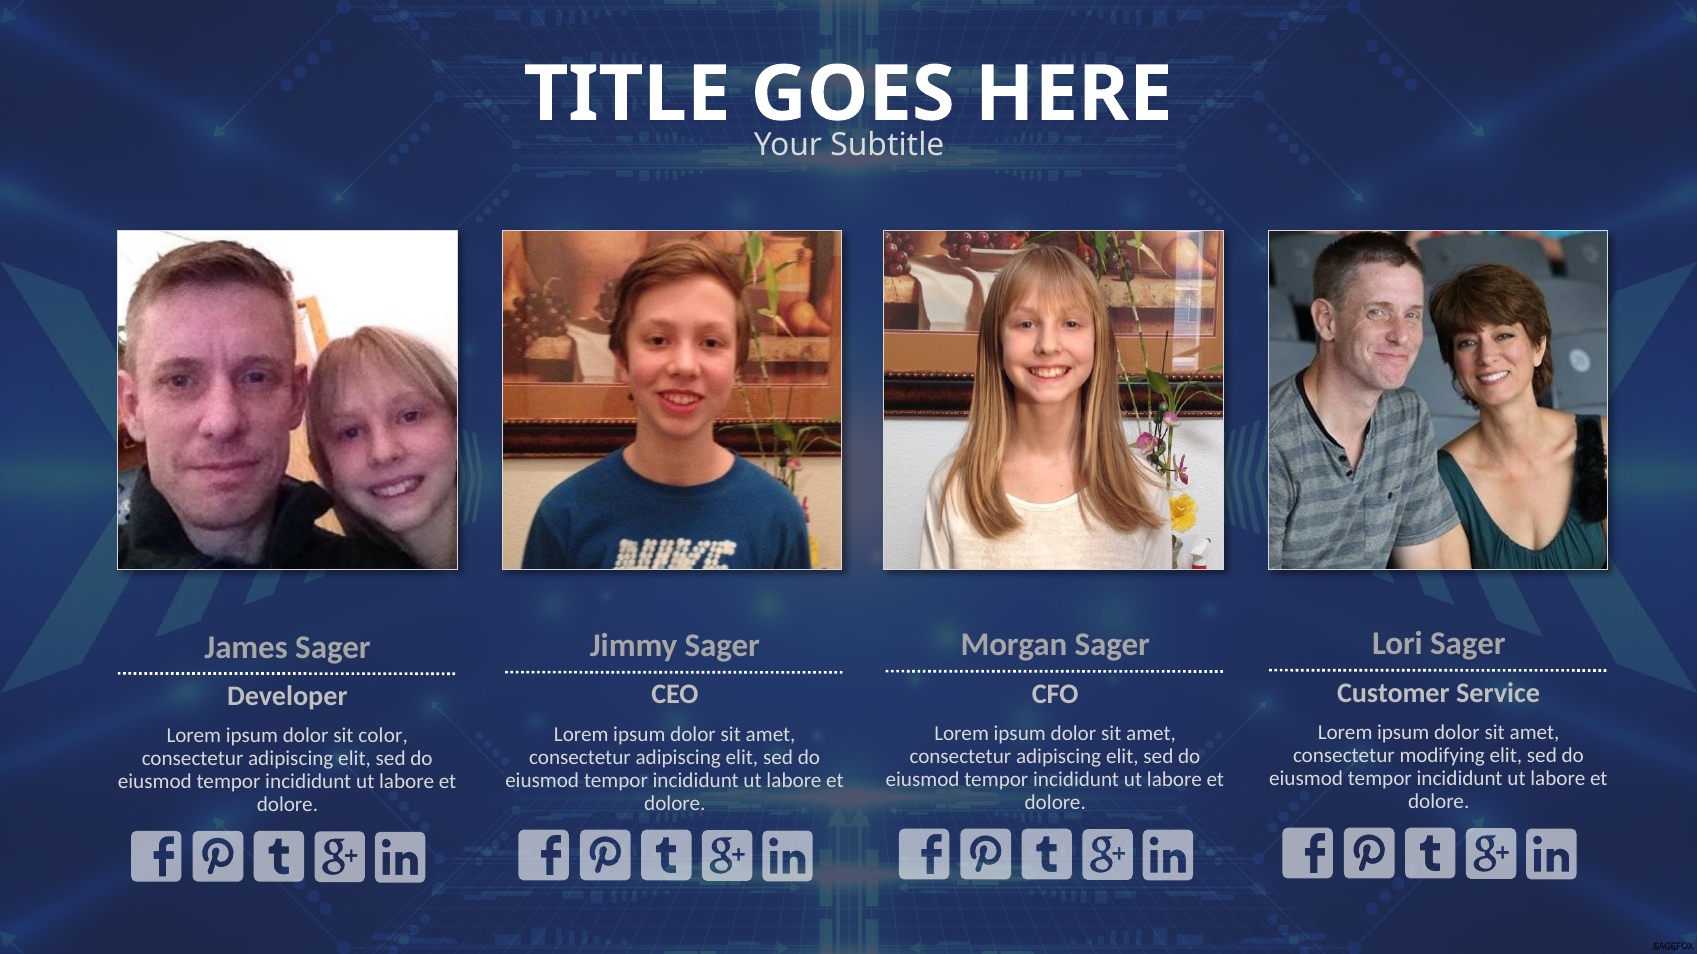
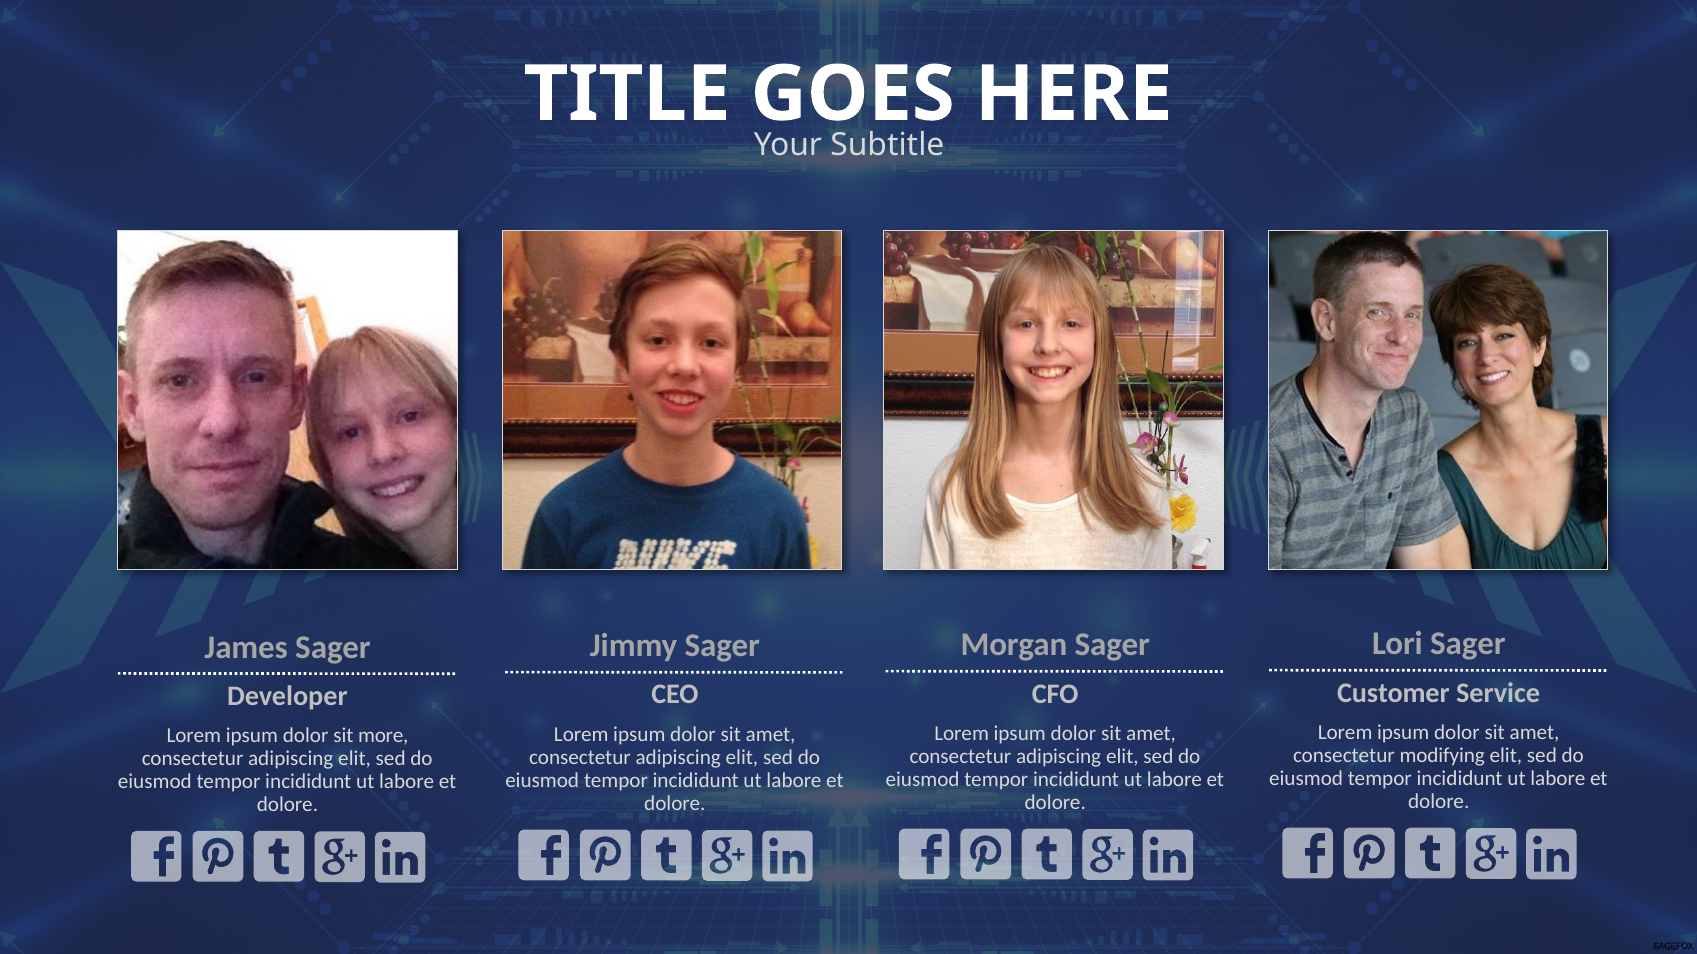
color: color -> more (383, 736)
